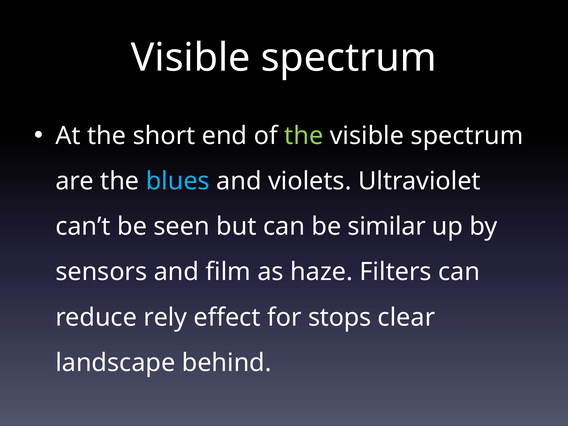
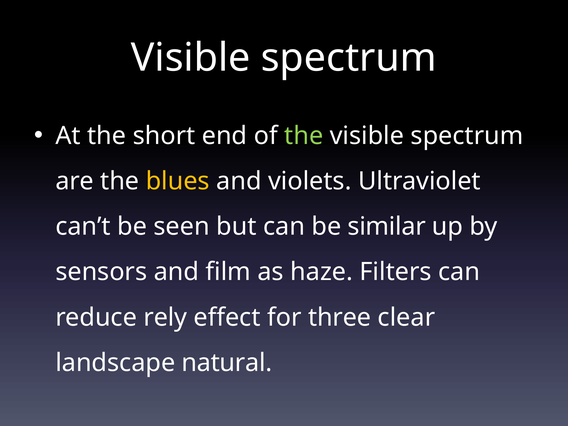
blues colour: light blue -> yellow (178, 181)
stops: stops -> three (340, 317)
behind: behind -> natural (227, 363)
